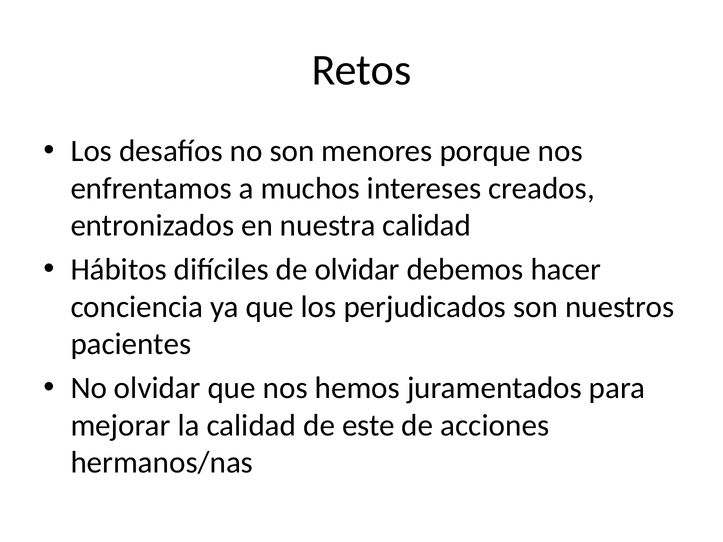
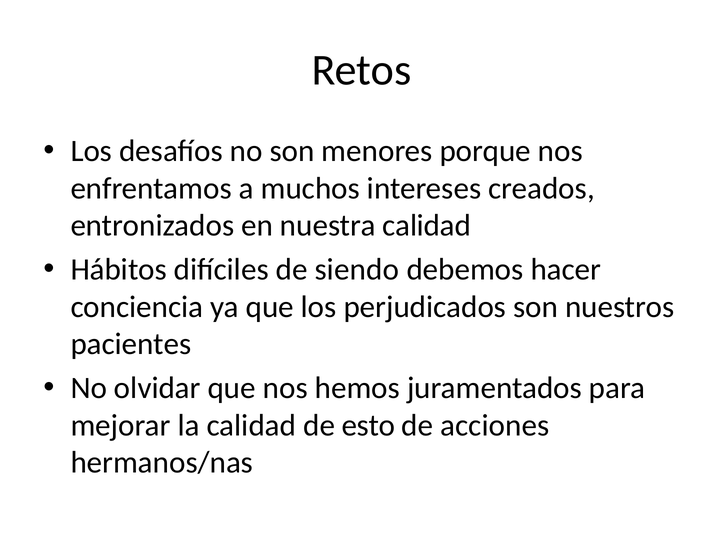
de olvidar: olvidar -> siendo (357, 270)
este: este -> esto (368, 425)
